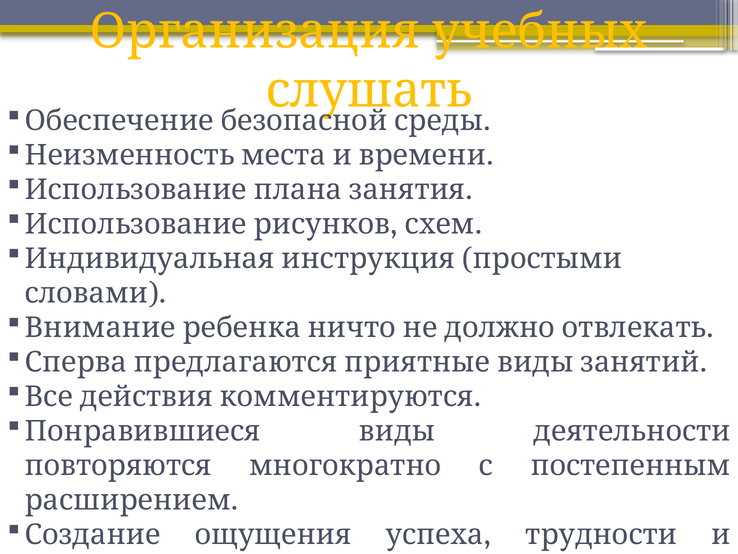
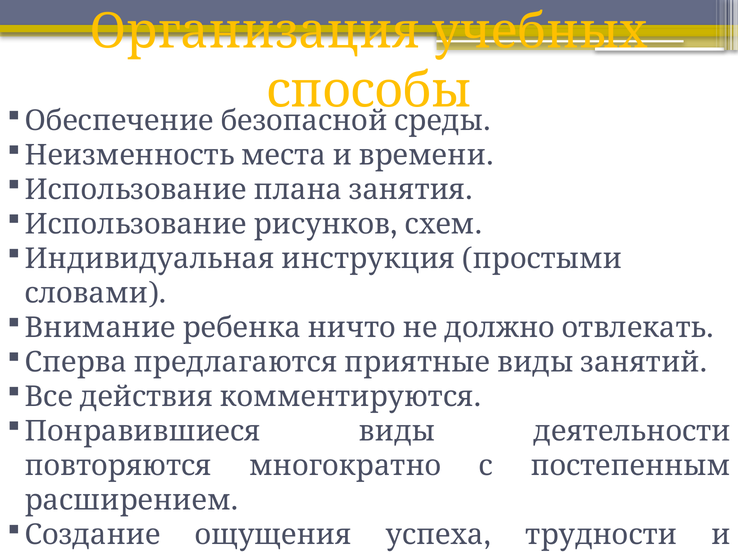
слушать: слушать -> способы (369, 91)
